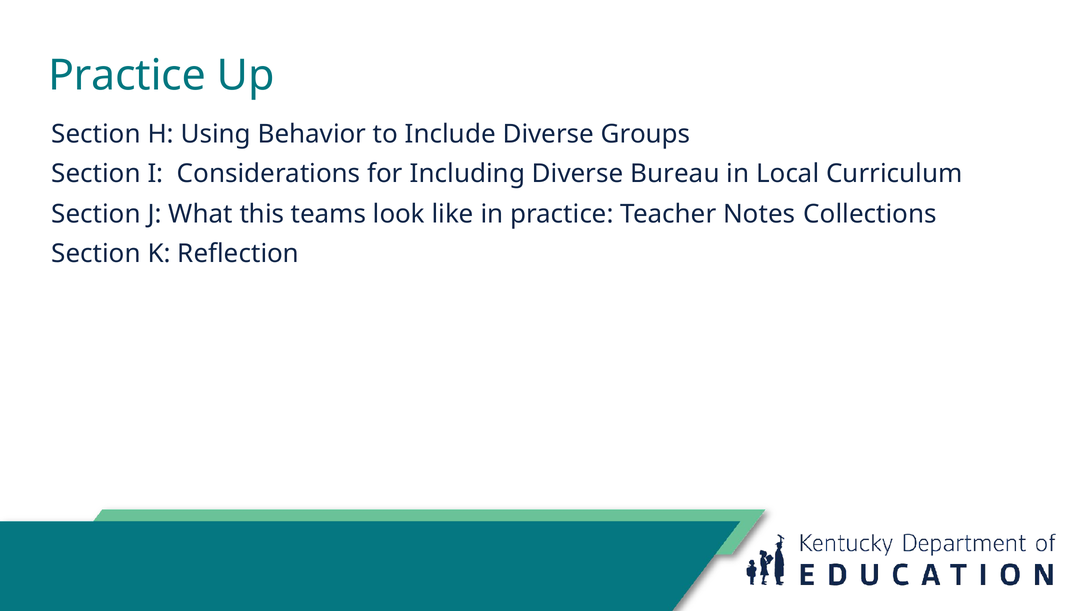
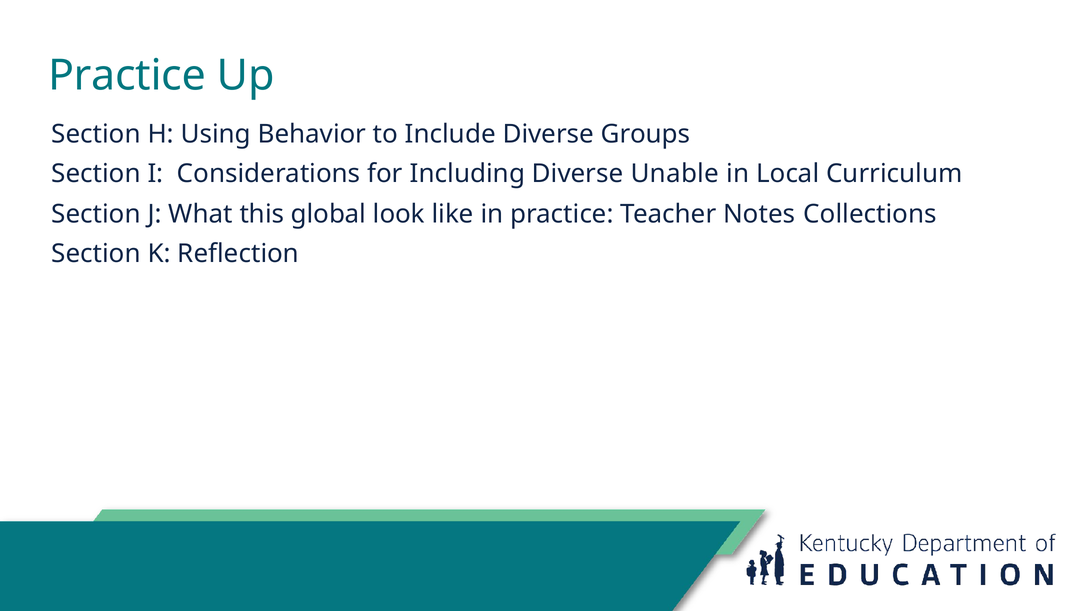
Bureau: Bureau -> Unable (675, 174)
teams: teams -> global (329, 214)
